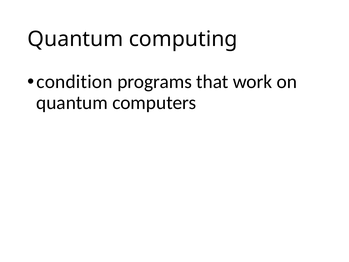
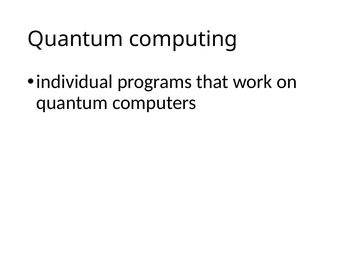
condition: condition -> individual (75, 82)
